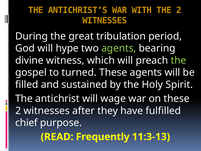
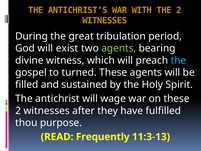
hype: hype -> exist (67, 48)
the colour: light green -> light blue (179, 60)
chief: chief -> thou (26, 123)
